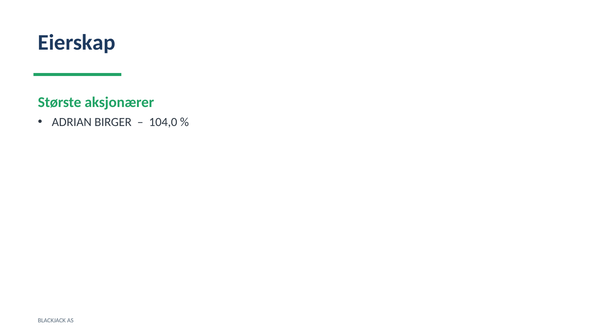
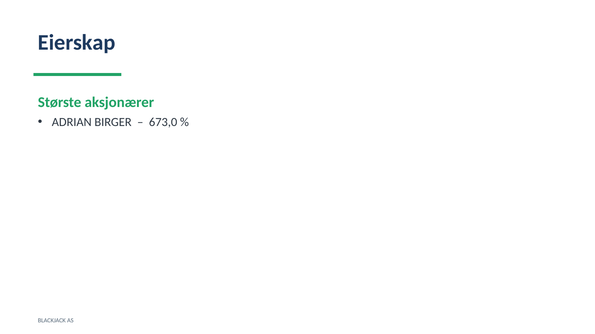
104,0: 104,0 -> 673,0 (163, 122)
